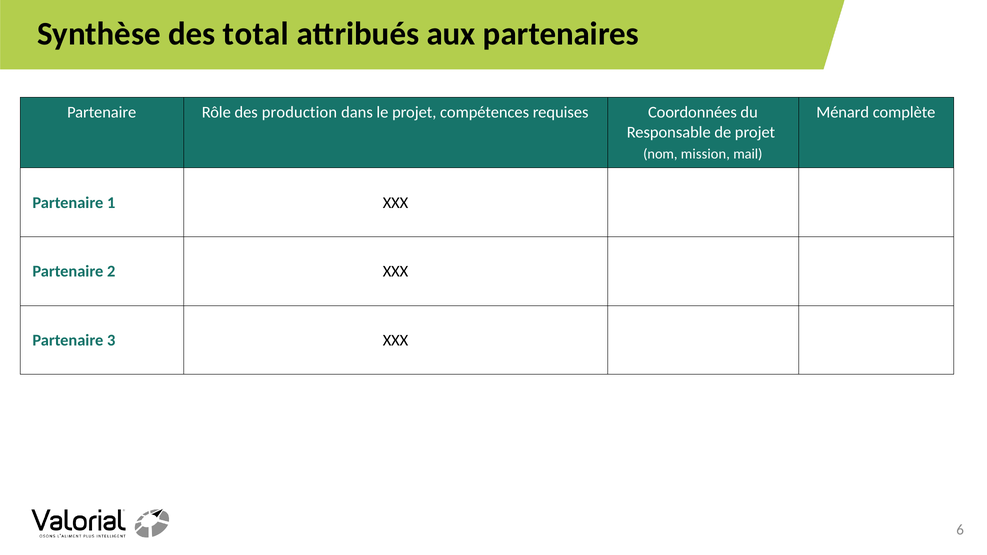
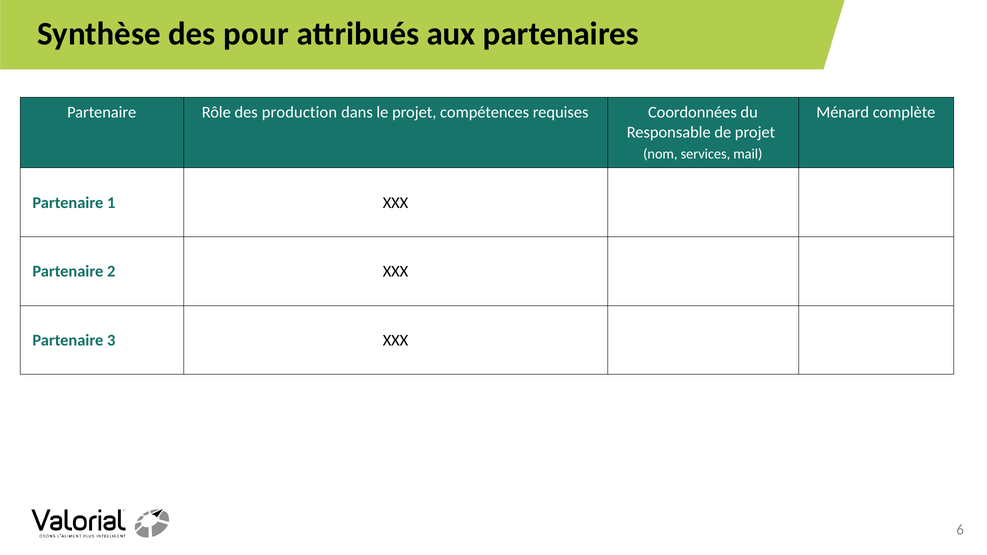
total: total -> pour (256, 34)
mission: mission -> services (705, 154)
